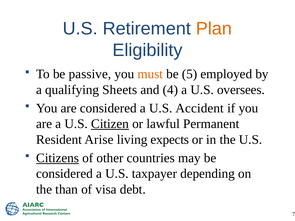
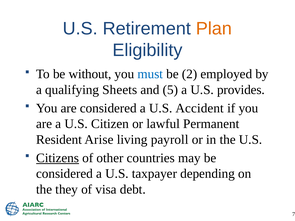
passive: passive -> without (90, 74)
must colour: orange -> blue (150, 74)
5: 5 -> 2 (190, 74)
4: 4 -> 5 (170, 90)
oversees: oversees -> provides (241, 90)
Citizen underline: present -> none (110, 124)
expects: expects -> payroll (170, 140)
than: than -> they (67, 190)
